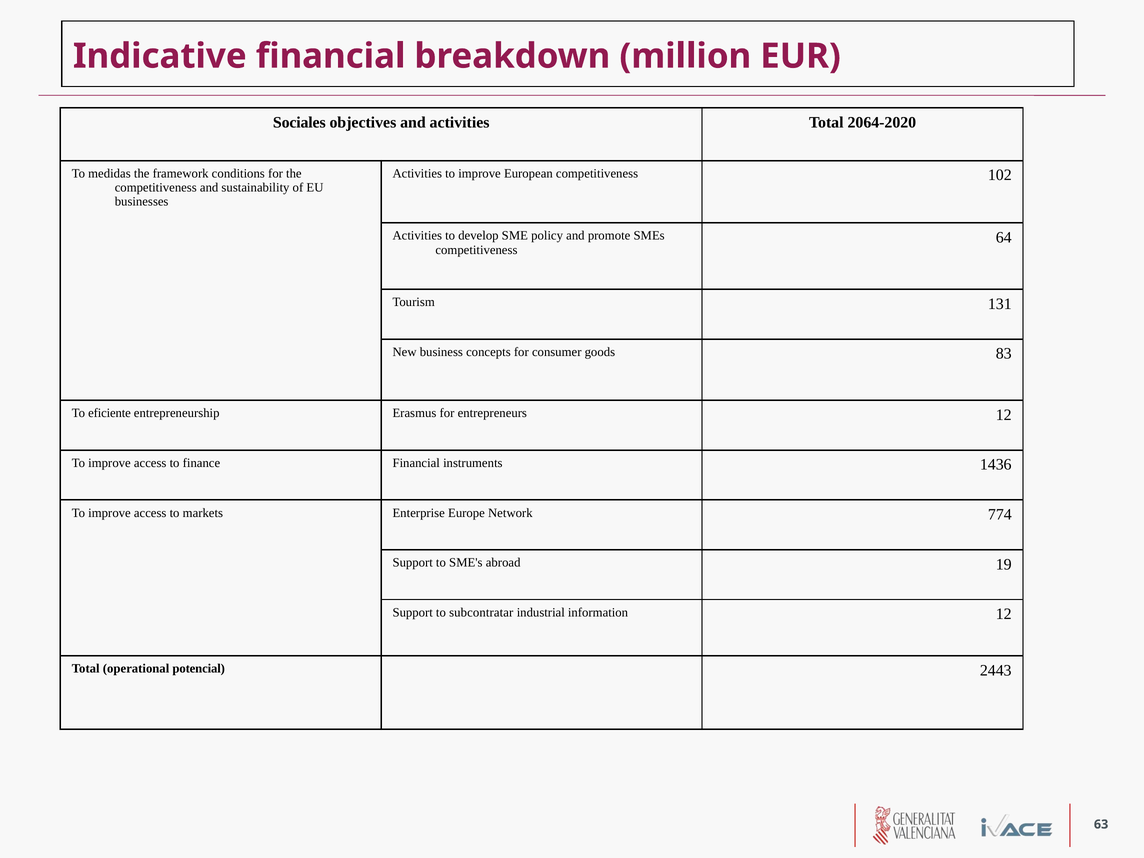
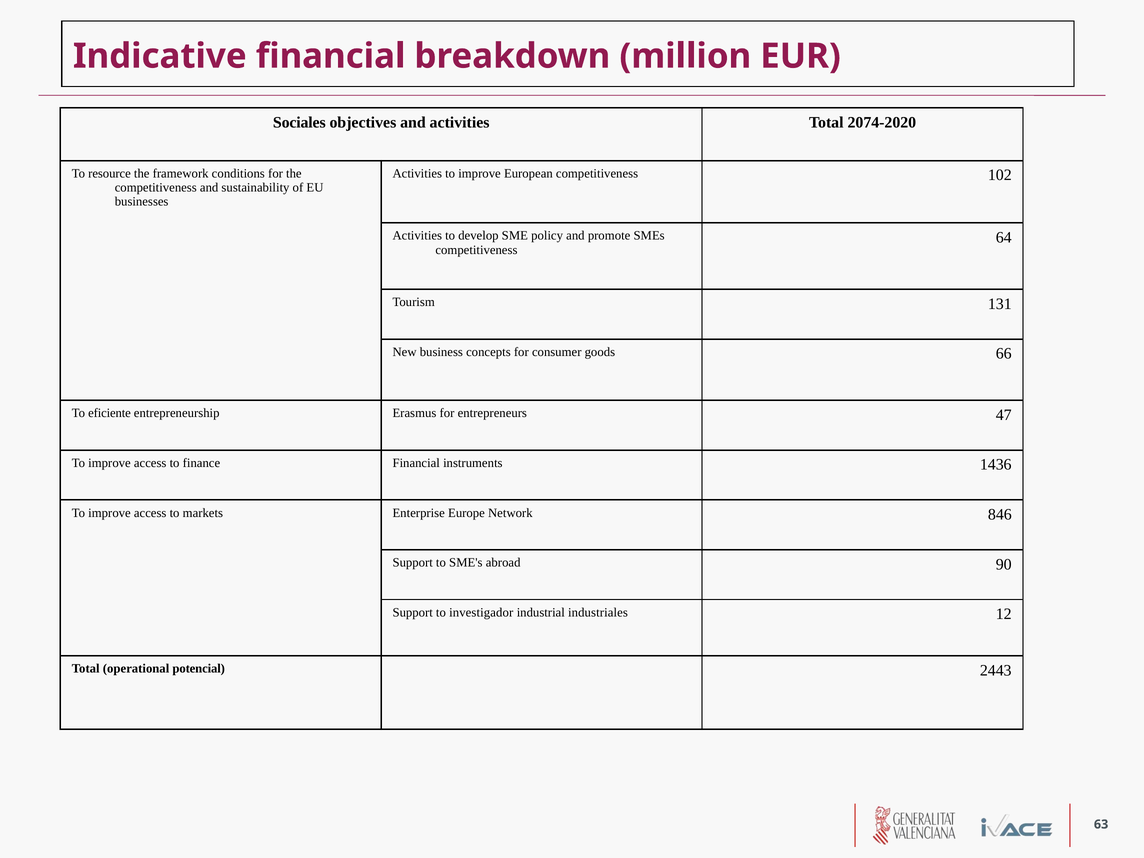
2064-2020: 2064-2020 -> 2074-2020 (882, 122)
medidas: medidas -> resource (110, 174)
83: 83 -> 66 (1004, 354)
entrepreneurs 12: 12 -> 47 (1004, 415)
774: 774 -> 846 (1000, 514)
19: 19 -> 90 (1004, 564)
subcontratar: subcontratar -> investigador (481, 612)
information: information -> industriales (598, 612)
